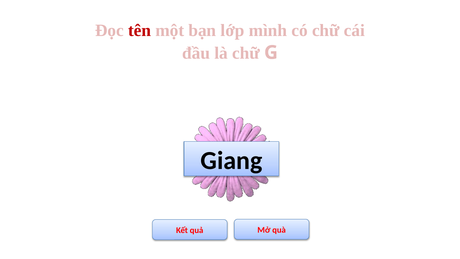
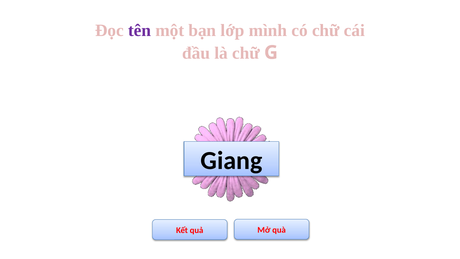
tên colour: red -> purple (140, 31)
